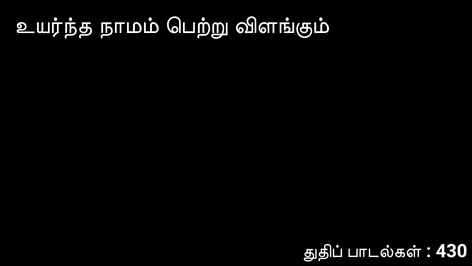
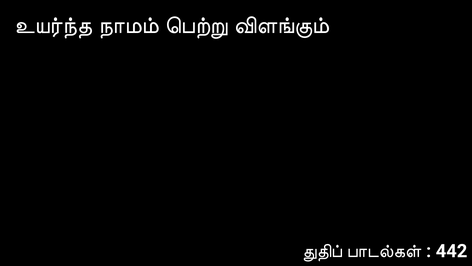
430: 430 -> 442 (452, 251)
